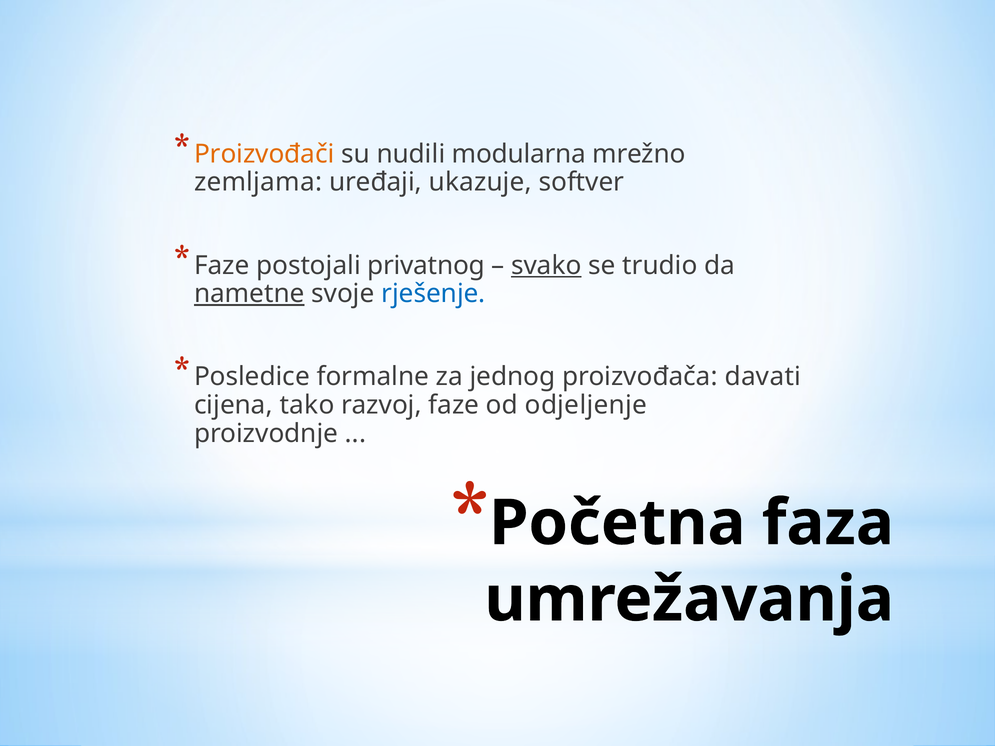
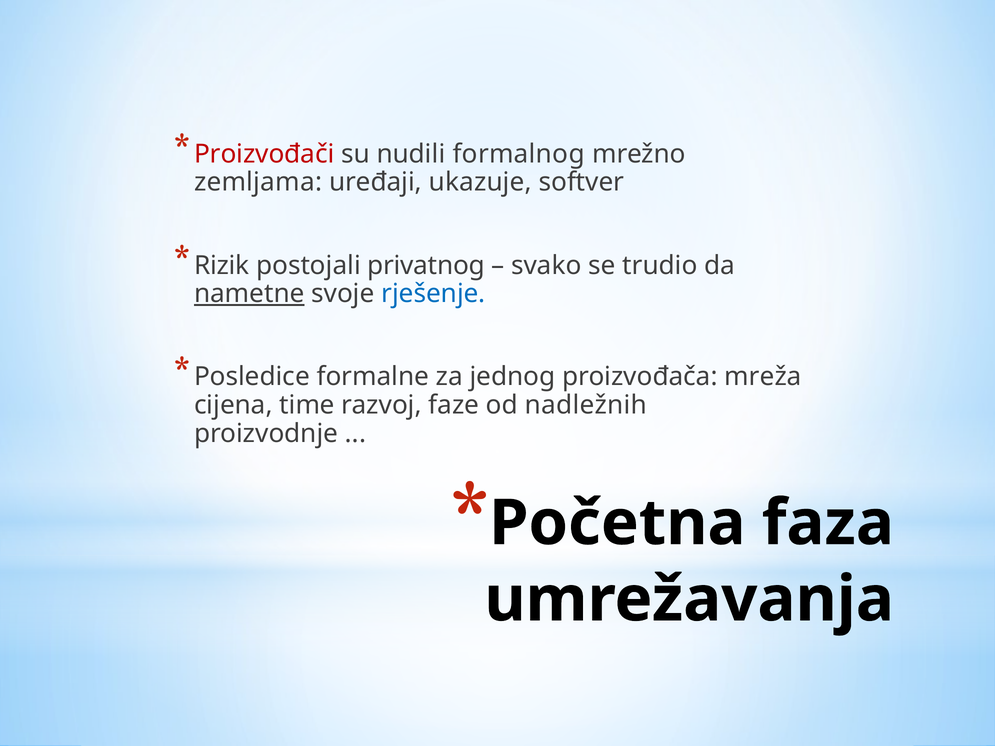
Proizvođači colour: orange -> red (264, 154)
modularna: modularna -> formalnog (519, 154)
Faze: Faze -> Rizik (222, 265)
svako underline: present -> none (546, 265)
davati: davati -> mreža (763, 377)
tako: tako -> time (307, 405)
odjeljenje: odjeljenje -> nadležnih (586, 405)
